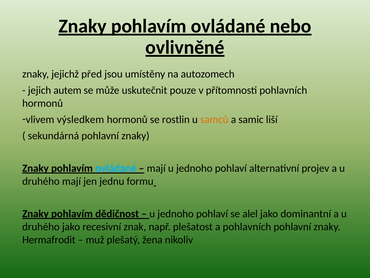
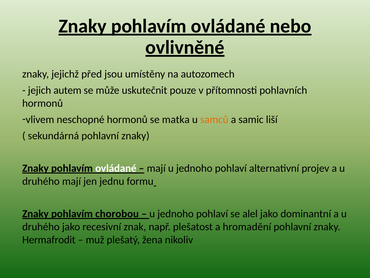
výsledkem: výsledkem -> neschopné (81, 119)
rostlin: rostlin -> matka (176, 119)
ovládané colour: light blue -> white (116, 168)
dědičnost: dědičnost -> chorobou (117, 213)
a pohlavních: pohlavních -> hromadění (247, 226)
